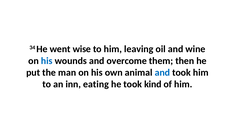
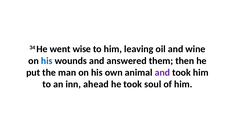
overcome: overcome -> answered (127, 61)
and colour: blue -> purple (162, 73)
eating: eating -> ahead (96, 84)
kind: kind -> soul (153, 84)
